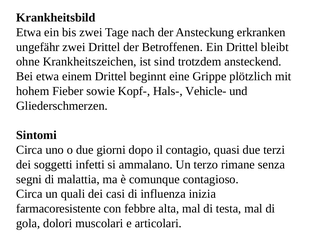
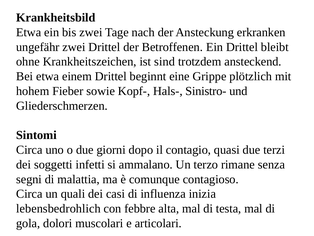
Vehicle-: Vehicle- -> Sinistro- (206, 91)
farmacoresistente: farmacoresistente -> lebensbedrohlich (58, 208)
